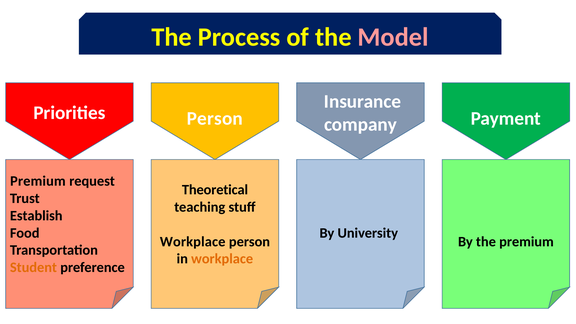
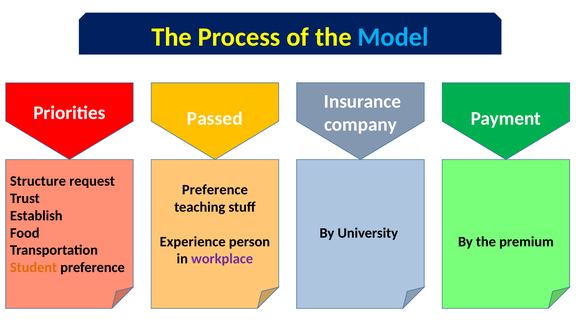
Model colour: pink -> light blue (393, 37)
Priorities Person: Person -> Passed (215, 119)
Premium: Premium -> Structure (38, 181)
Theoretical: Theoretical -> Preference (215, 190)
Workplace: Workplace -> Experience (193, 242)
workplace colour: orange -> purple (222, 259)
